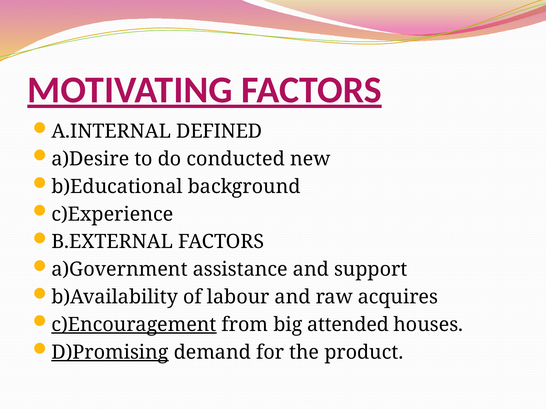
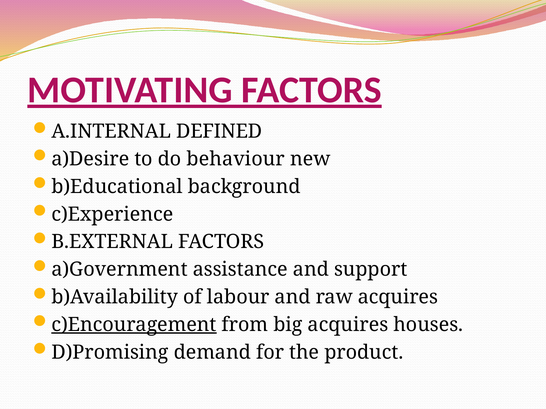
conducted: conducted -> behaviour (236, 159)
big attended: attended -> acquires (348, 325)
D)Promising underline: present -> none (110, 353)
